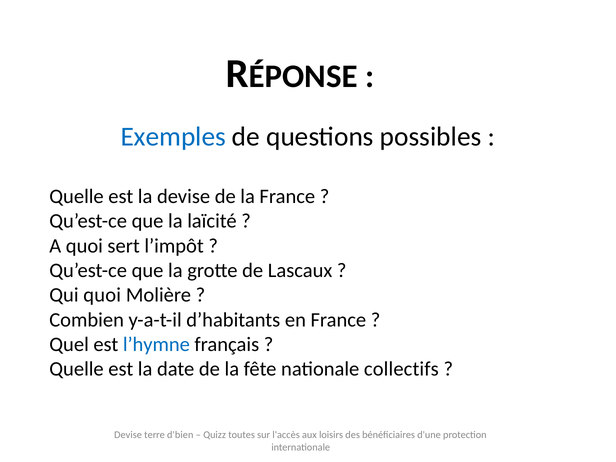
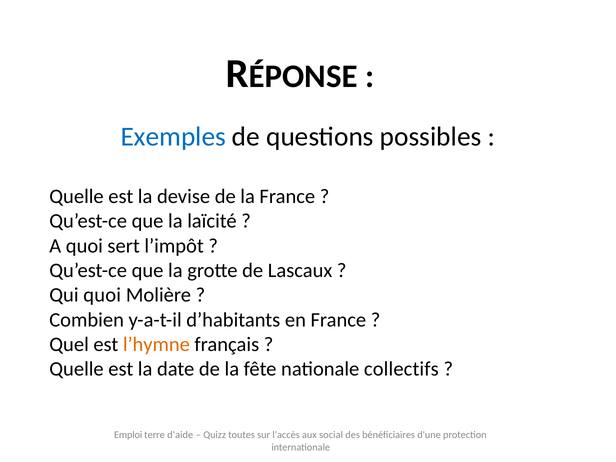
l’hymne colour: blue -> orange (156, 344)
Devise: Devise -> Emploi (128, 435)
d'bien: d'bien -> d'aide (180, 435)
loisirs: loisirs -> social (331, 435)
